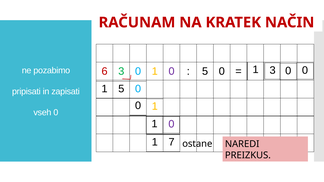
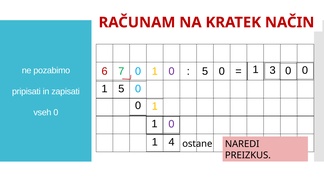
6 3: 3 -> 7 (121, 71)
7: 7 -> 4 (172, 142)
